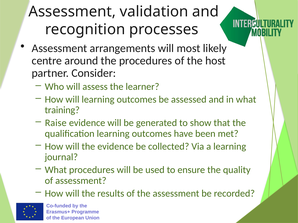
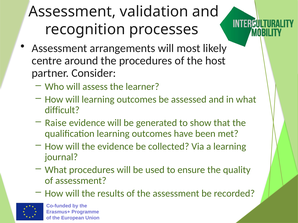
training: training -> difficult (62, 110)
